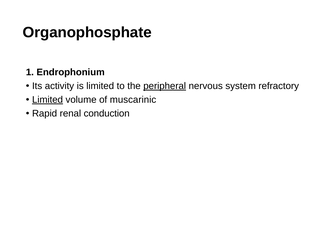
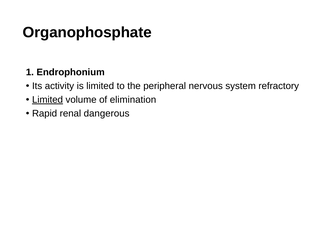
peripheral underline: present -> none (165, 86)
muscarinic: muscarinic -> elimination (133, 100)
conduction: conduction -> dangerous (107, 114)
